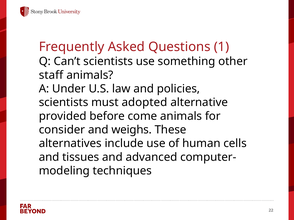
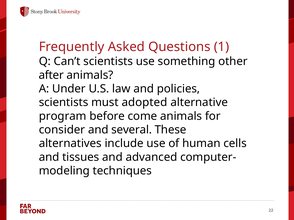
staff: staff -> after (51, 75)
provided: provided -> program (63, 116)
weighs: weighs -> several (132, 130)
